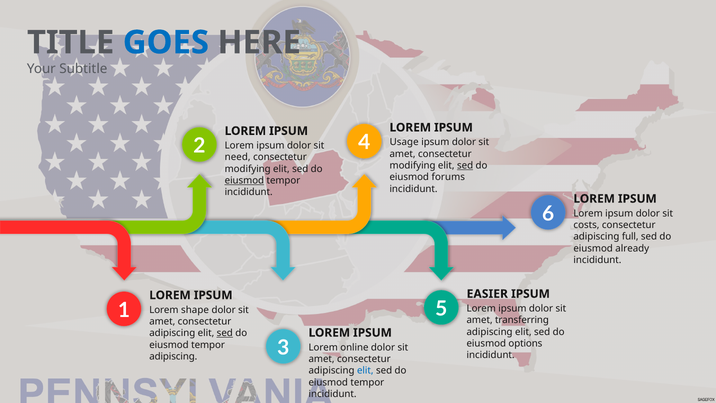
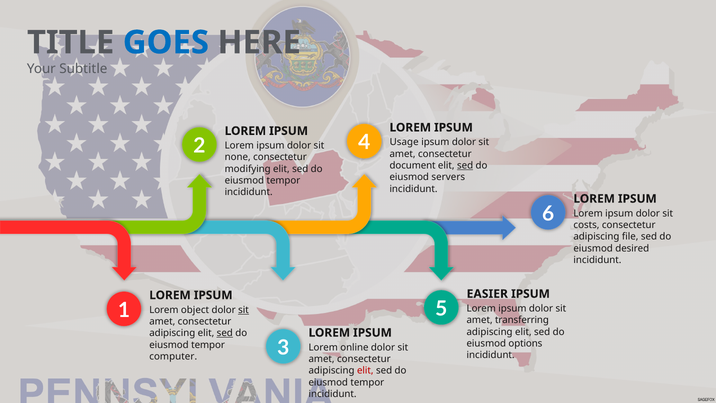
need: need -> none (238, 157)
modifying: modifying -> document (413, 165)
forums: forums -> servers (448, 177)
eiusmod underline: present -> none (244, 180)
full: full -> file (630, 237)
already: already -> desired (632, 248)
shape: shape -> object (195, 310)
sit underline: none -> present (244, 310)
adipiscing: adipiscing -> computer (173, 356)
elit colour: blue -> red (365, 370)
